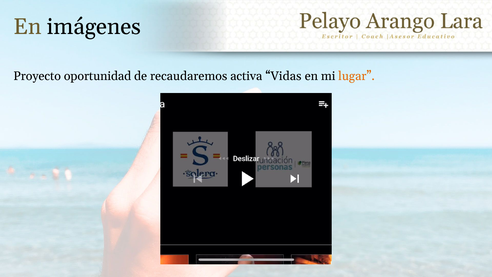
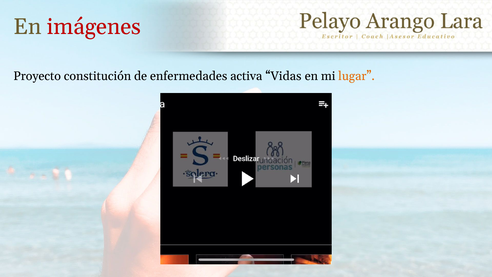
imágenes colour: black -> red (94, 27)
oportunidad: oportunidad -> constitución (97, 76)
recaudaremos: recaudaremos -> enfermedades (189, 76)
